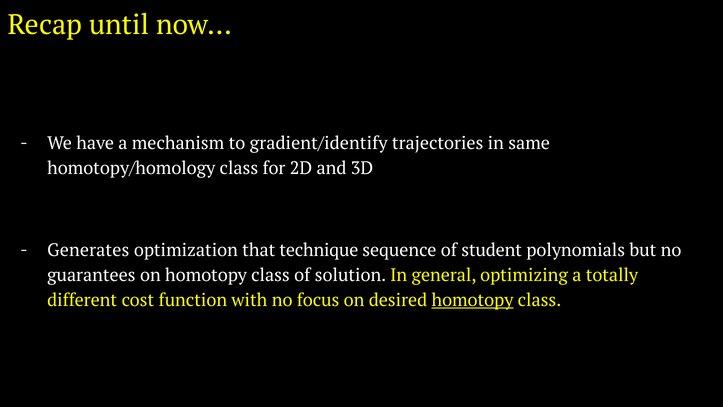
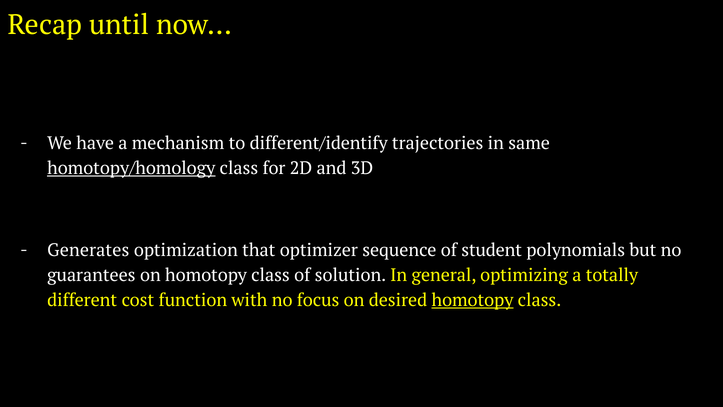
gradient/identify: gradient/identify -> different/identify (319, 143)
homotopy/homology underline: none -> present (131, 168)
technique: technique -> optimizer (319, 250)
